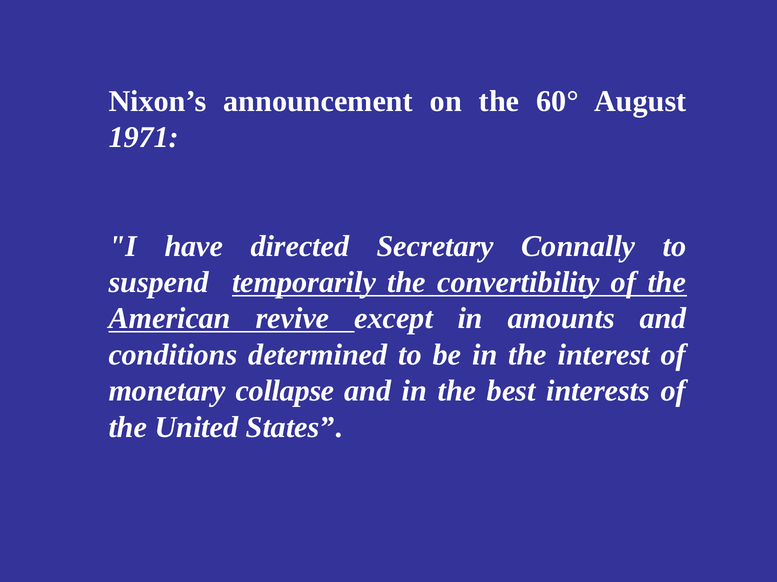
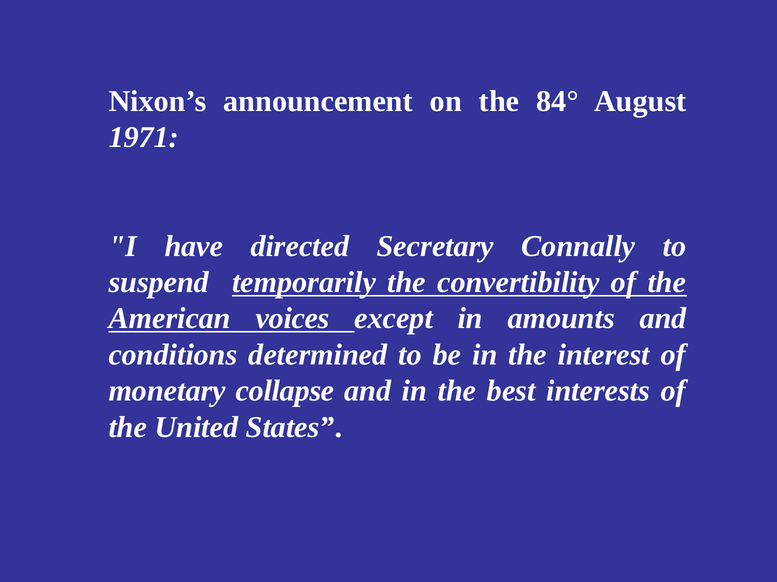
60°: 60° -> 84° (557, 101)
revive: revive -> voices (293, 319)
